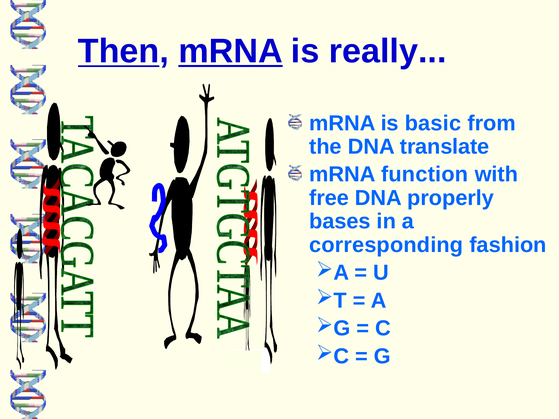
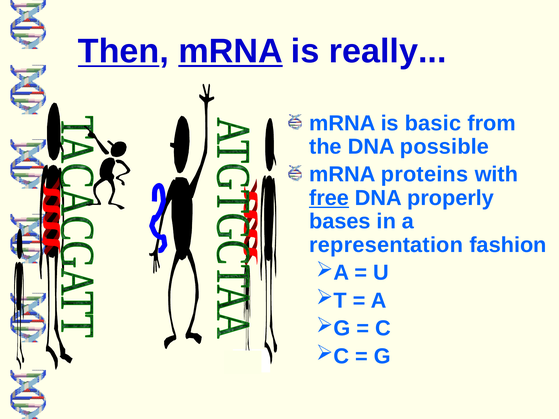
translate: translate -> possible (444, 147)
function: function -> proteins (425, 175)
free underline: none -> present (329, 198)
corresponding: corresponding -> representation (386, 245)
